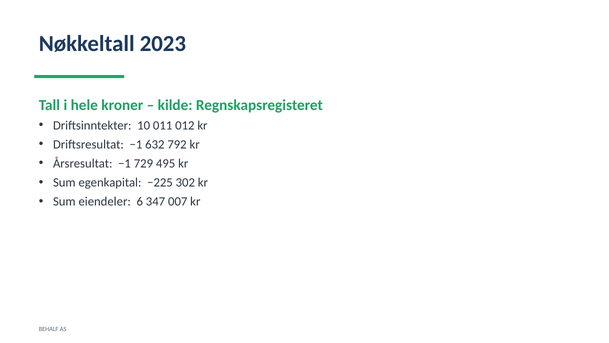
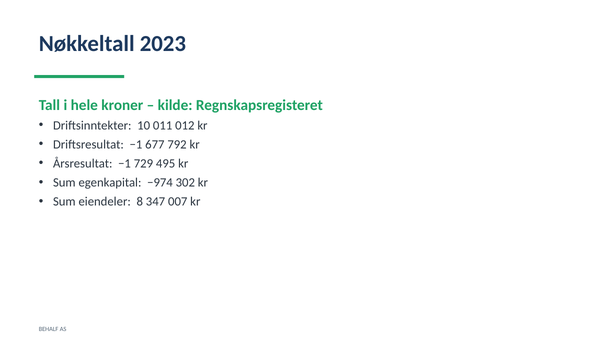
632: 632 -> 677 (155, 144)
−225: −225 -> −974 (160, 182)
6: 6 -> 8 (140, 201)
